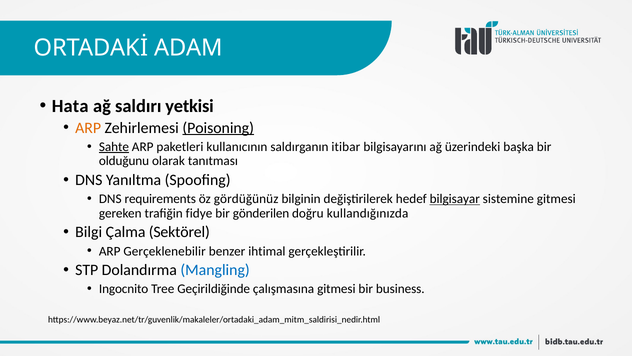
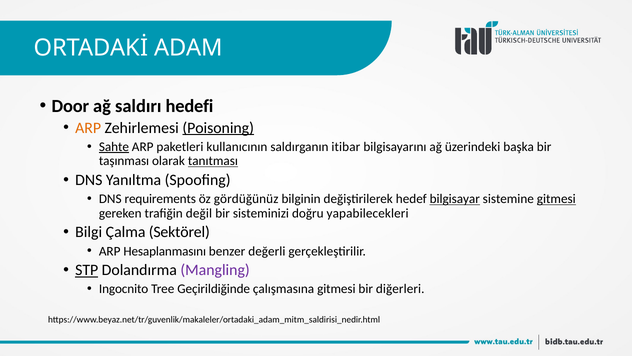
Hata: Hata -> Door (70, 106)
yetkisi: yetkisi -> hedefi (189, 106)
olduğunu: olduğunu -> taşınması (124, 161)
tanıtması underline: none -> present (213, 161)
gitmesi underline: none -> present (556, 199)
fidye: fidye -> değil (199, 213)
gönderilen: gönderilen -> sisteminizi (261, 213)
kullandığınızda: kullandığınızda -> yapabilecekleri (368, 213)
Gerçeklenebilir: Gerçeklenebilir -> Hesaplanmasını (165, 251)
ihtimal: ihtimal -> değerli (267, 251)
STP underline: none -> present (87, 270)
Mangling colour: blue -> purple (215, 270)
business: business -> diğerleri (400, 289)
